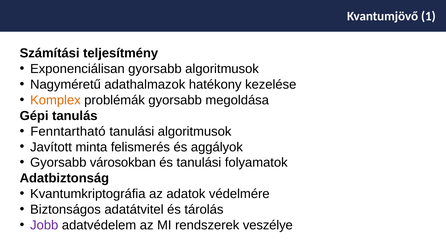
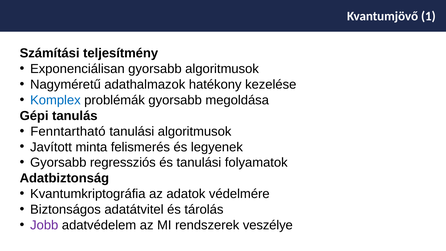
Komplex colour: orange -> blue (55, 100)
aggályok: aggályok -> legyenek (217, 147)
városokban: városokban -> regressziós (123, 163)
